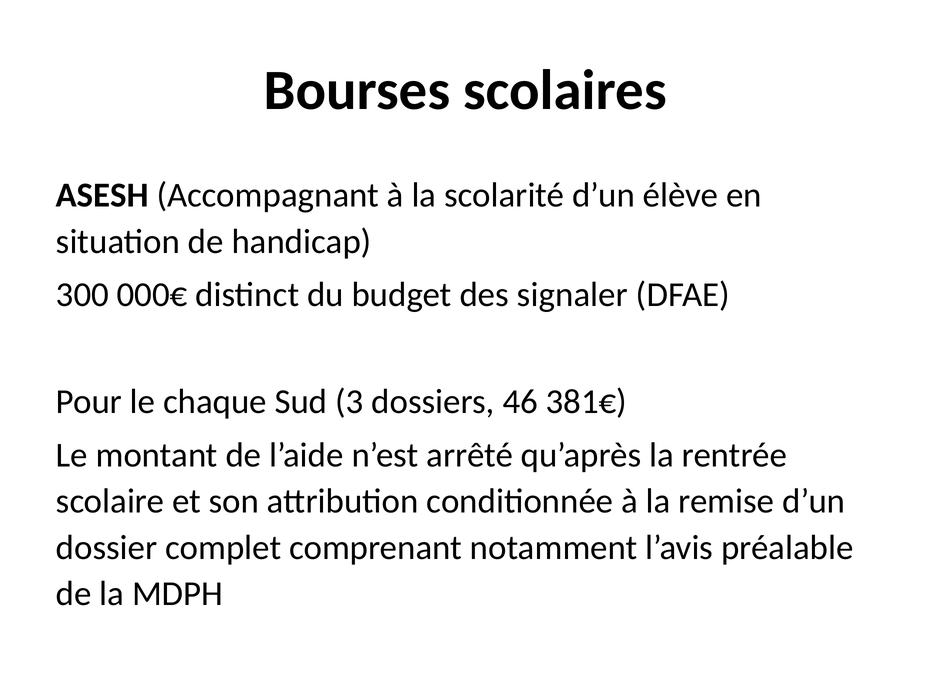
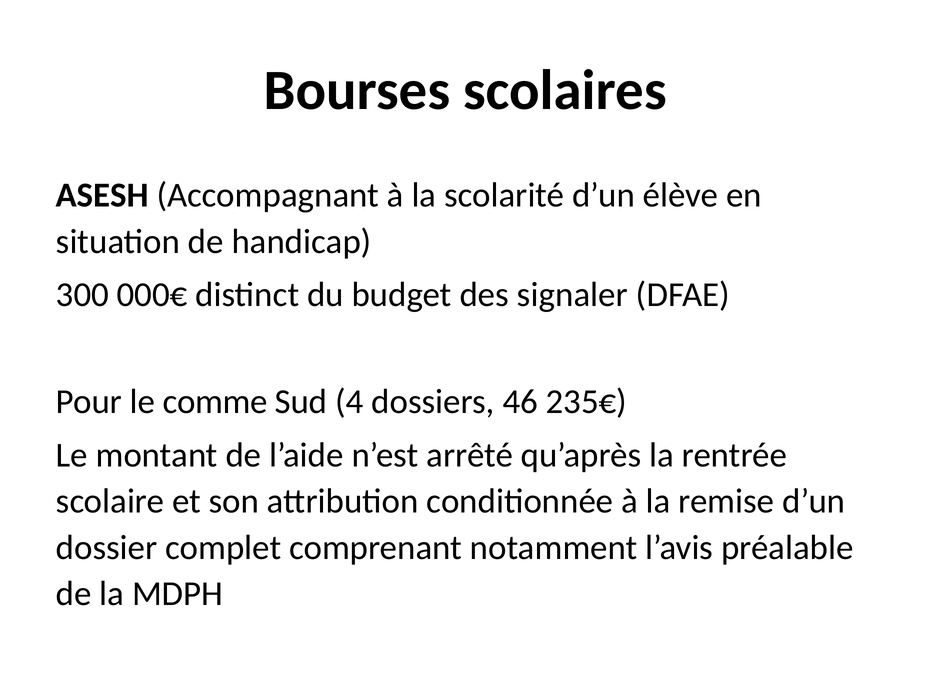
chaque: chaque -> comme (215, 401)
3: 3 -> 4 (349, 401)
381€: 381€ -> 235€ (586, 401)
